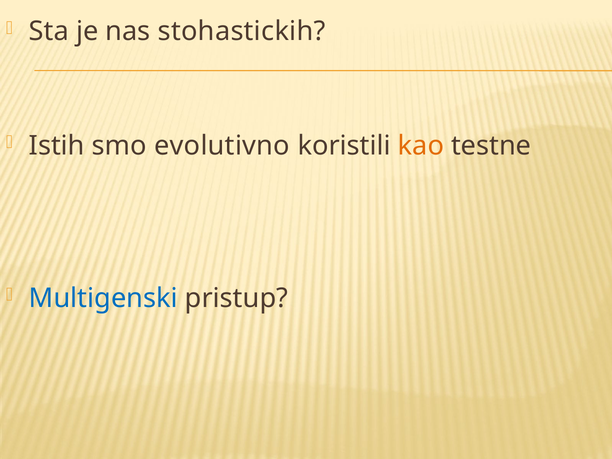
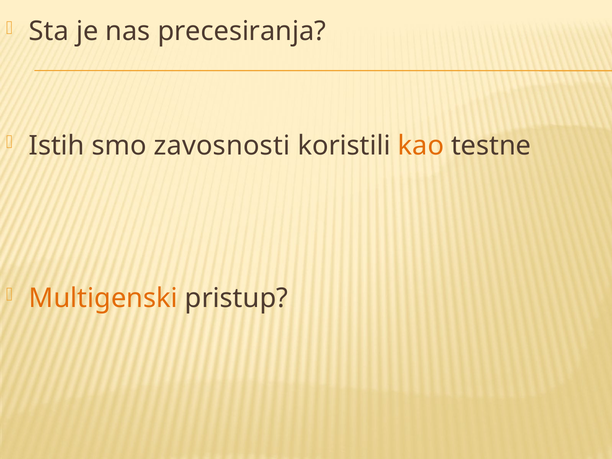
stohastickih: stohastickih -> precesiranja (242, 31)
evolutivno: evolutivno -> zavosnosti (222, 146)
Multigenski colour: blue -> orange (103, 298)
